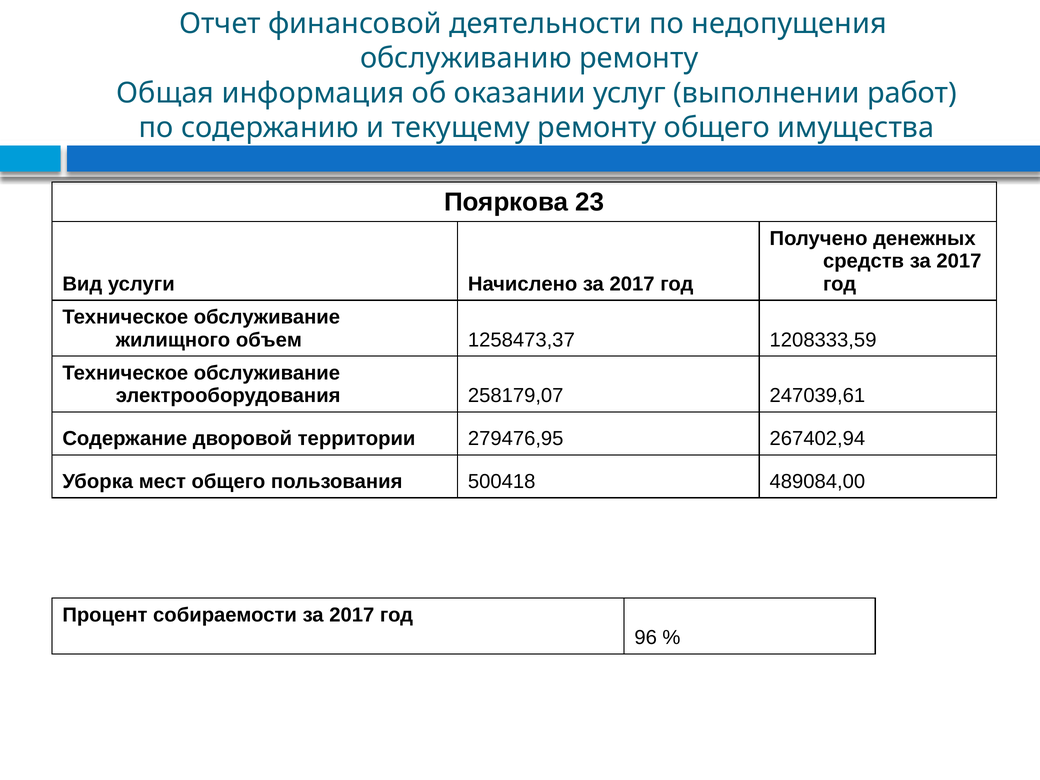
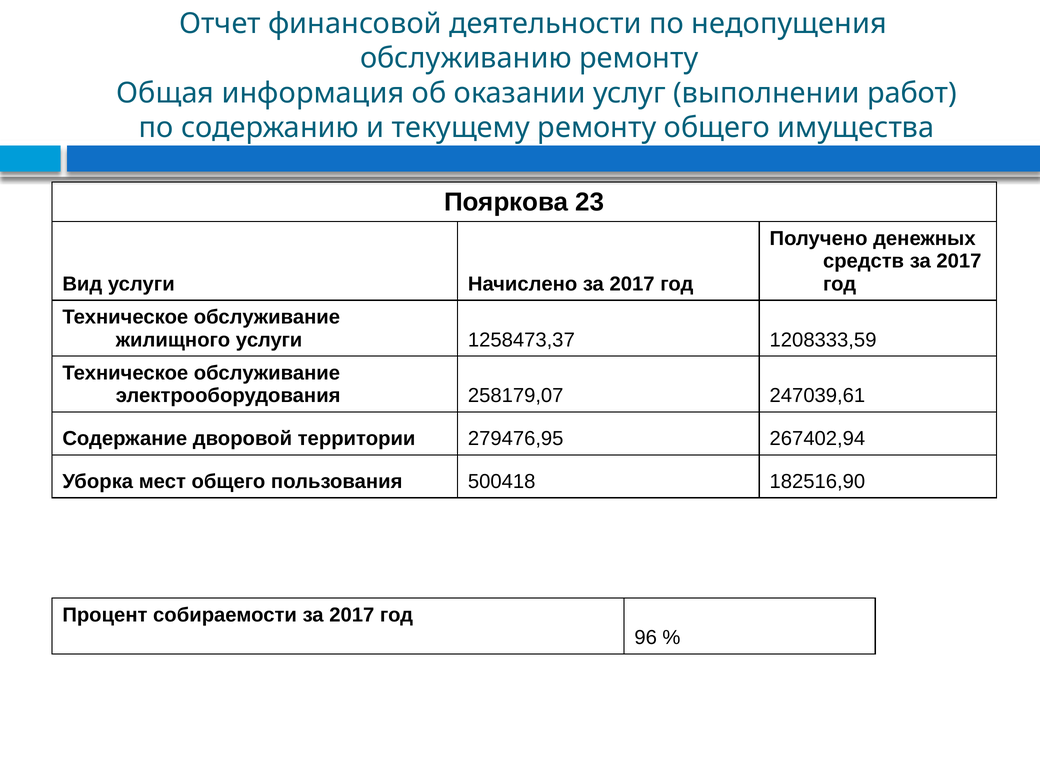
жилищного объем: объем -> услуги (269, 340)
489084,00: 489084,00 -> 182516,90 (817, 482)
